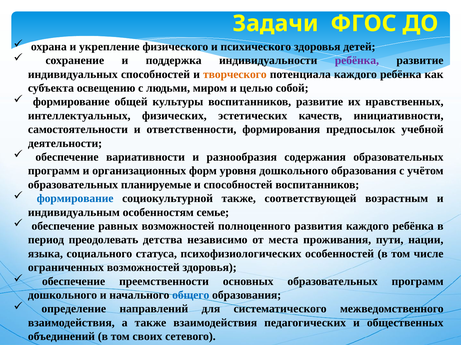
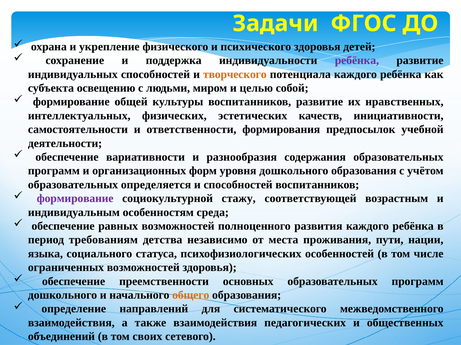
планируемые: планируемые -> определяется (156, 185)
формирование colour: blue -> purple (75, 199)
социокультурной также: также -> стажу (239, 199)
семье: семье -> среда (213, 213)
преодолевать: преодолевать -> требованиям (103, 240)
общего colour: blue -> orange (191, 296)
